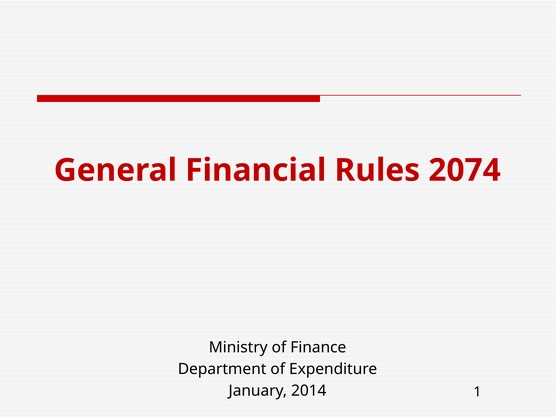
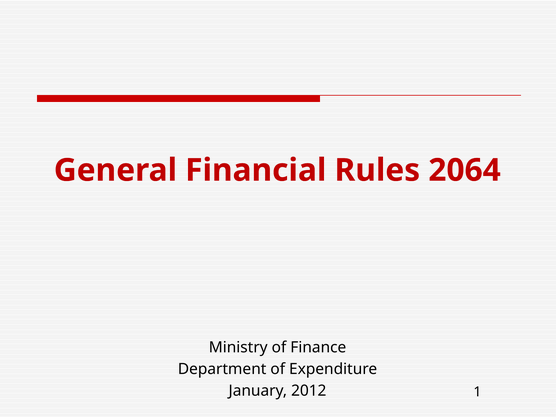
2074: 2074 -> 2064 (465, 170)
2014: 2014 -> 2012 (309, 391)
